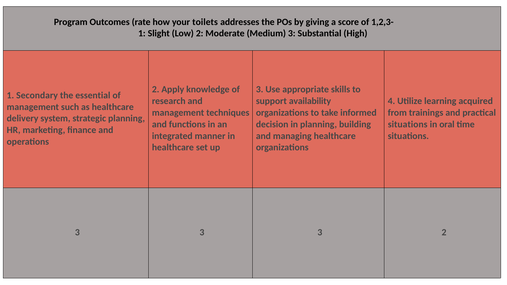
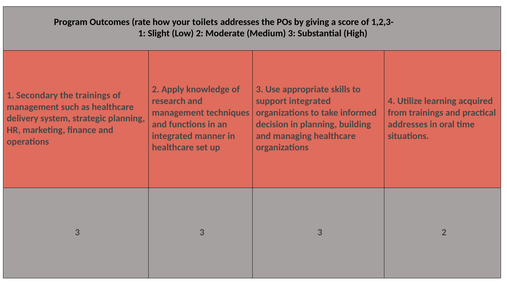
the essential: essential -> trainings (93, 95)
support availability: availability -> integrated (310, 101)
situations: situations -> addresses (408, 124)
